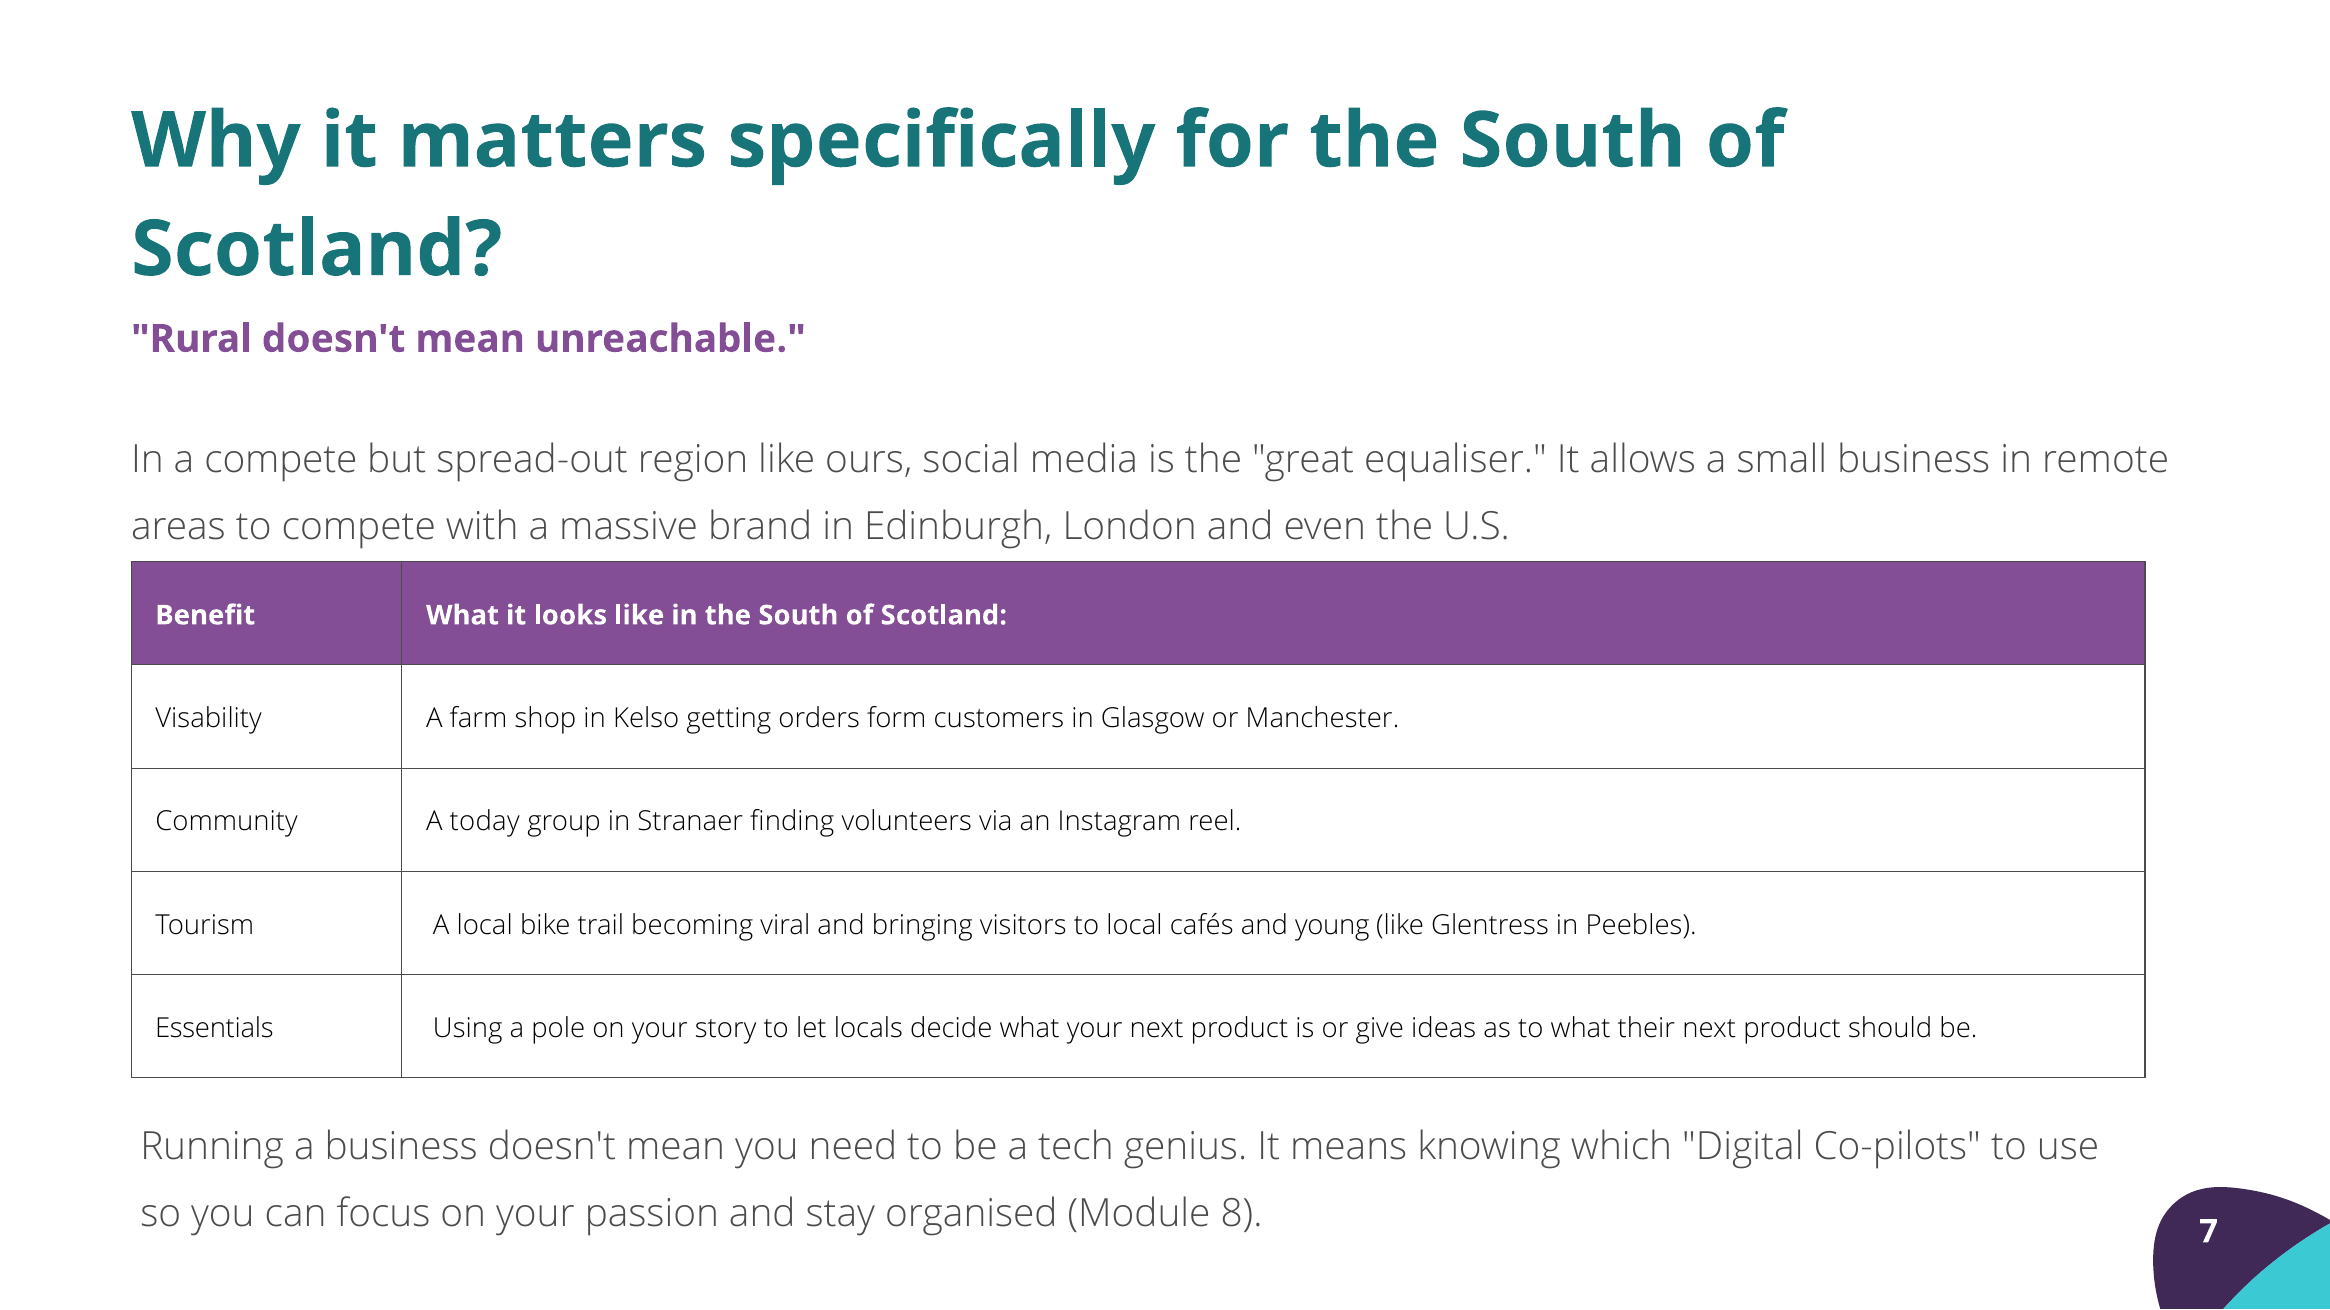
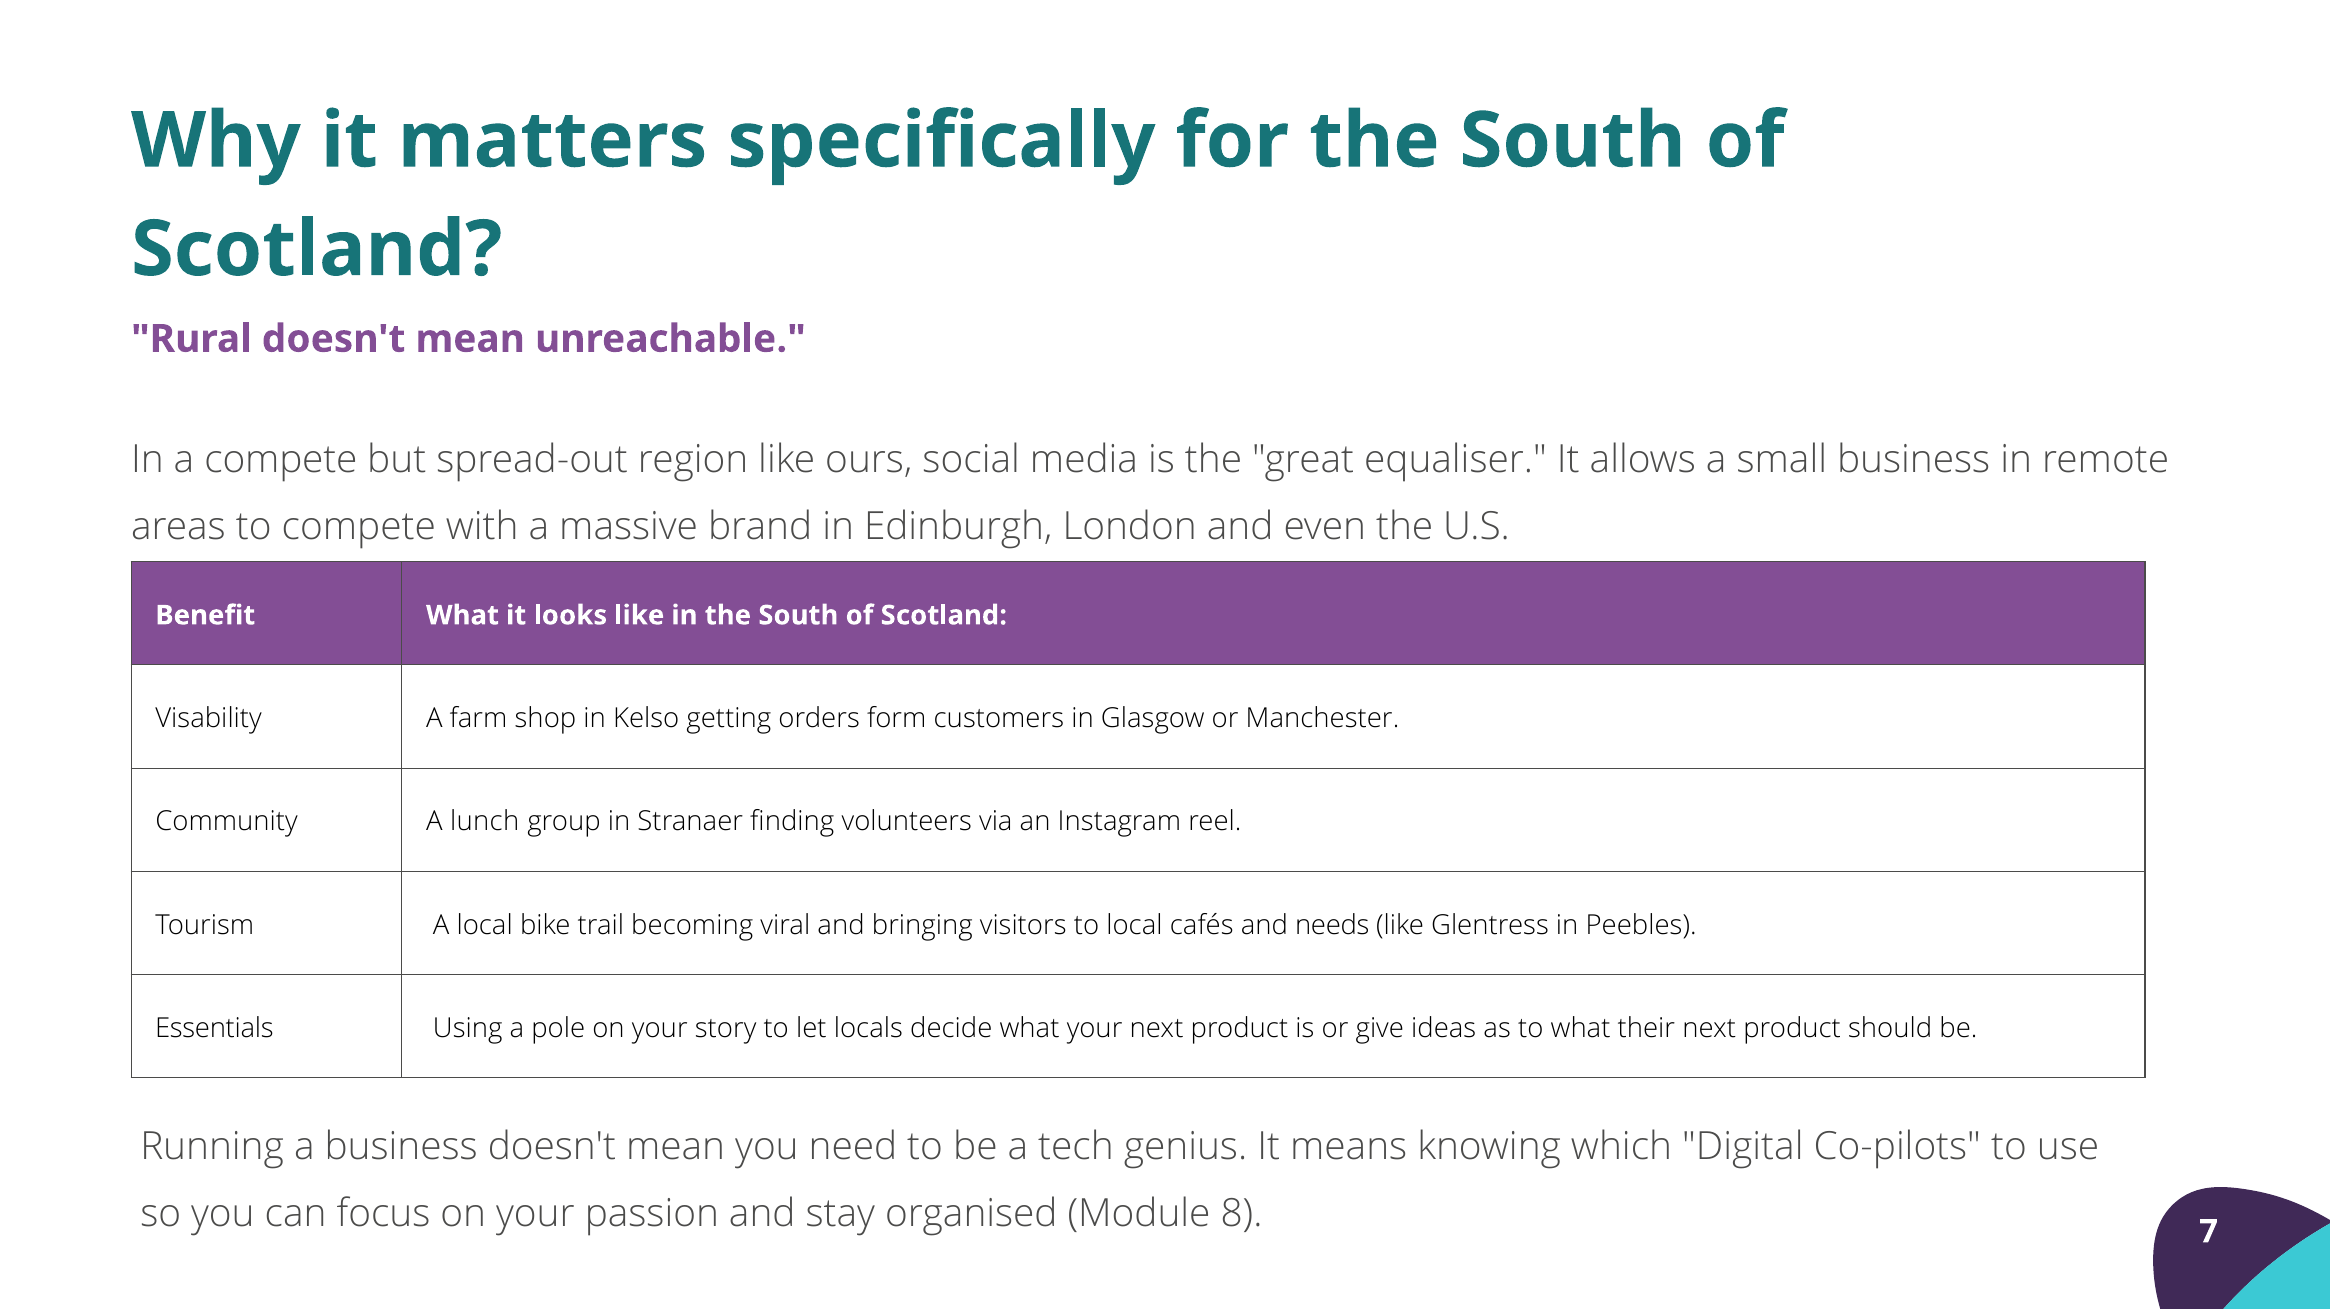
today: today -> lunch (485, 822)
young: young -> needs (1332, 925)
